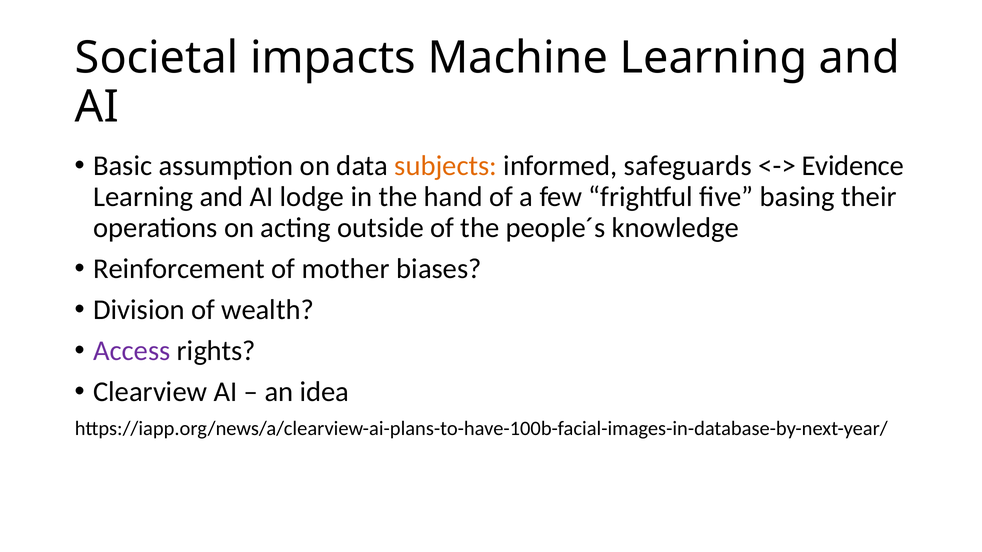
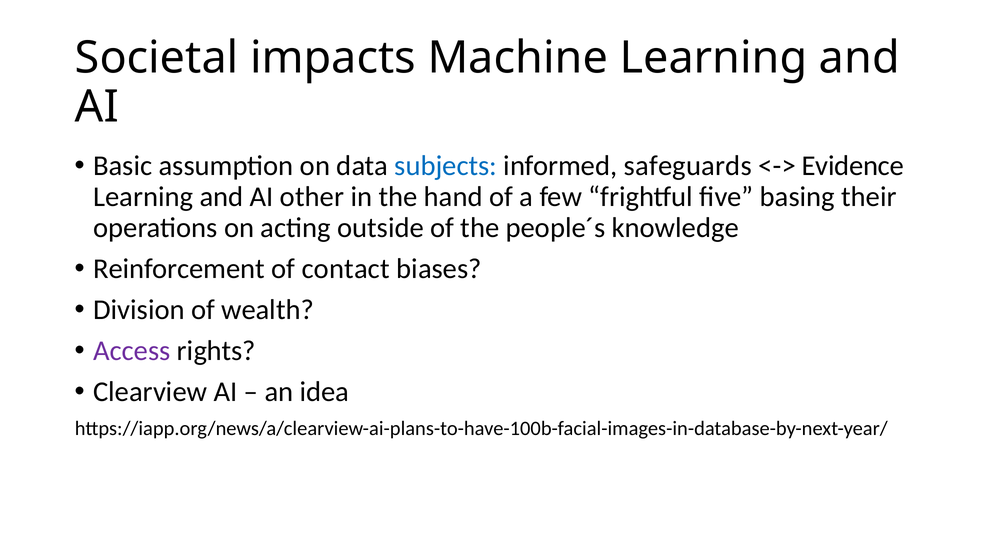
subjects colour: orange -> blue (446, 166)
lodge: lodge -> other (312, 197)
mother: mother -> contact (346, 269)
